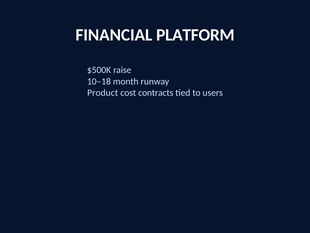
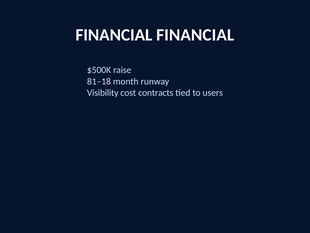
FINANCIAL PLATFORM: PLATFORM -> FINANCIAL (195, 35)
10–18: 10–18 -> 81–18 (99, 81)
Product: Product -> Visibility (103, 93)
